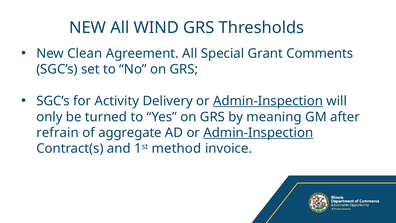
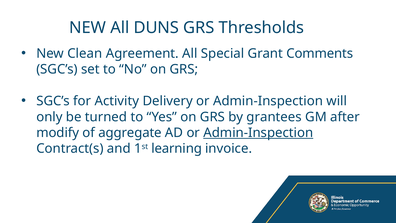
WIND: WIND -> DUNS (156, 28)
Admin-Inspection underline: present -> none (268, 101)
meaning: meaning -> grantees (274, 117)
refrain: refrain -> modify (58, 133)
method: method -> learning (177, 148)
